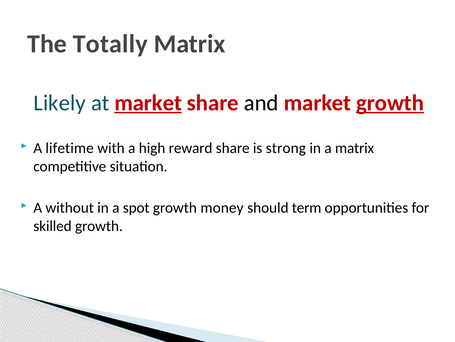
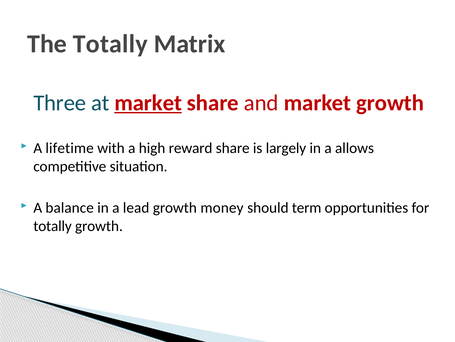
Likely: Likely -> Three (60, 103)
and colour: black -> red (261, 103)
growth underline: present -> none (390, 103)
strong: strong -> largely (286, 148)
a matrix: matrix -> allows (355, 148)
without: without -> balance (70, 207)
spot: spot -> lead (136, 207)
skilled: skilled -> totally (53, 226)
